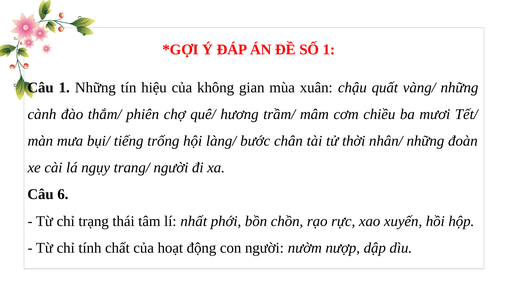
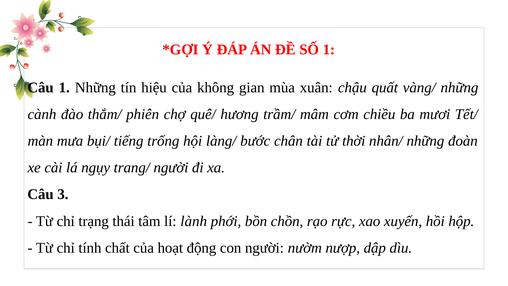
6: 6 -> 3 (63, 194)
nhất: nhất -> lành (194, 221)
